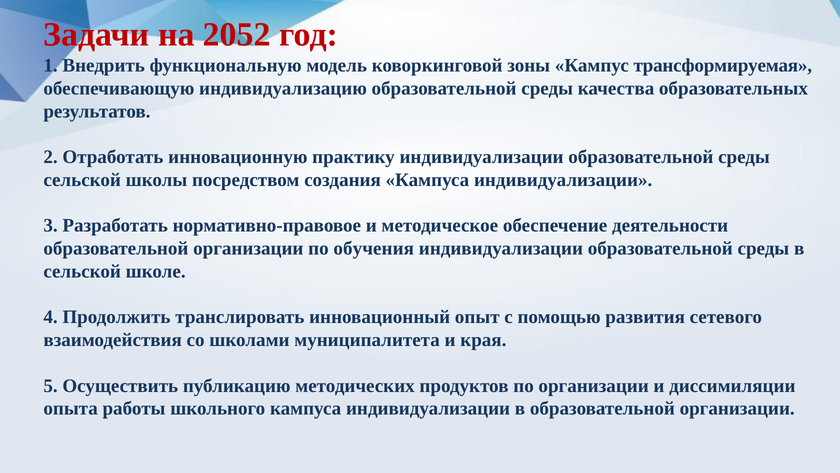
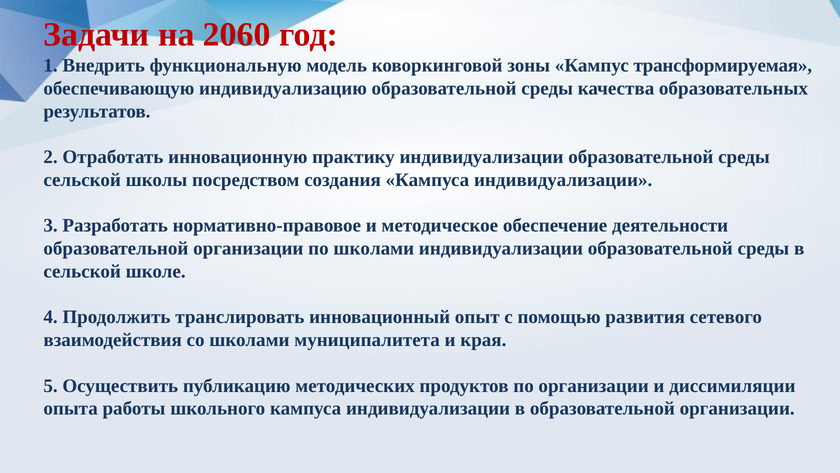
2052: 2052 -> 2060 (237, 35)
по обучения: обучения -> школами (374, 248)
